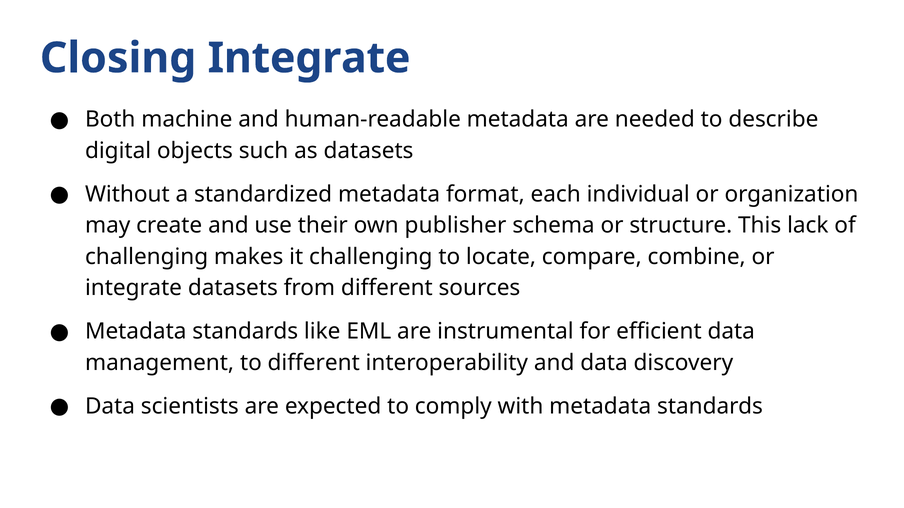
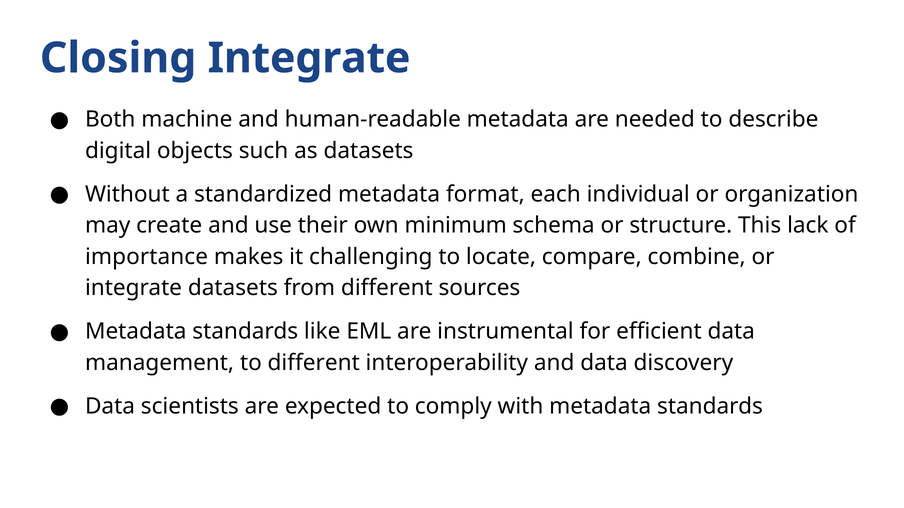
publisher: publisher -> minimum (456, 226)
challenging: challenging -> importance (147, 257)
